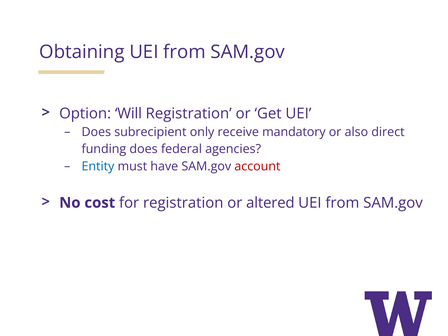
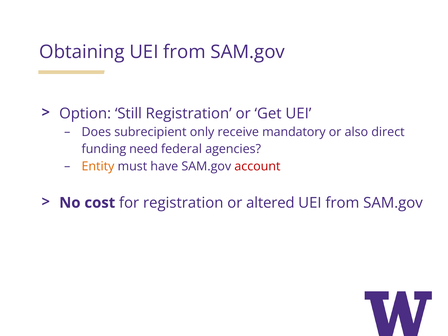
Will: Will -> Still (128, 113)
funding does: does -> need (144, 149)
Entity colour: blue -> orange (98, 166)
